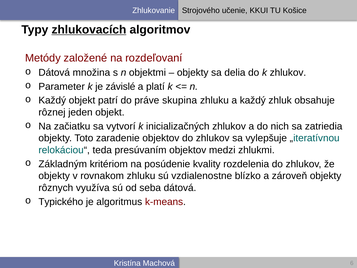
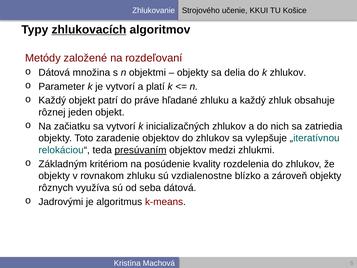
je závislé: závislé -> vytvorí (120, 86)
skupina: skupina -> hľadané (180, 100)
presúvaním underline: none -> present (141, 150)
Typického: Typického -> Jadrovými (61, 202)
